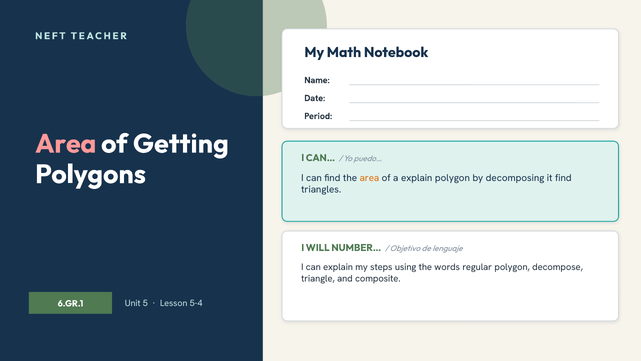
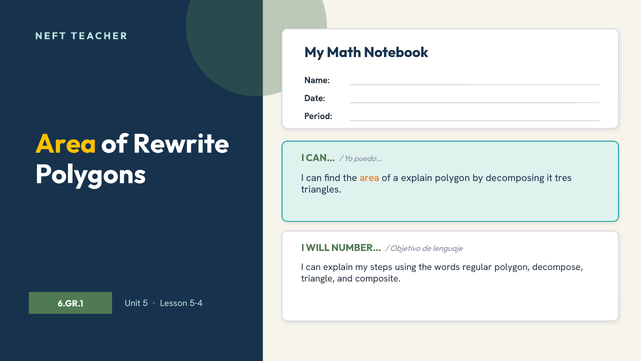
Area colour: pink -> yellow (66, 144)
Getting: Getting -> Rewrite (181, 144)
it find: find -> tres (563, 178)
